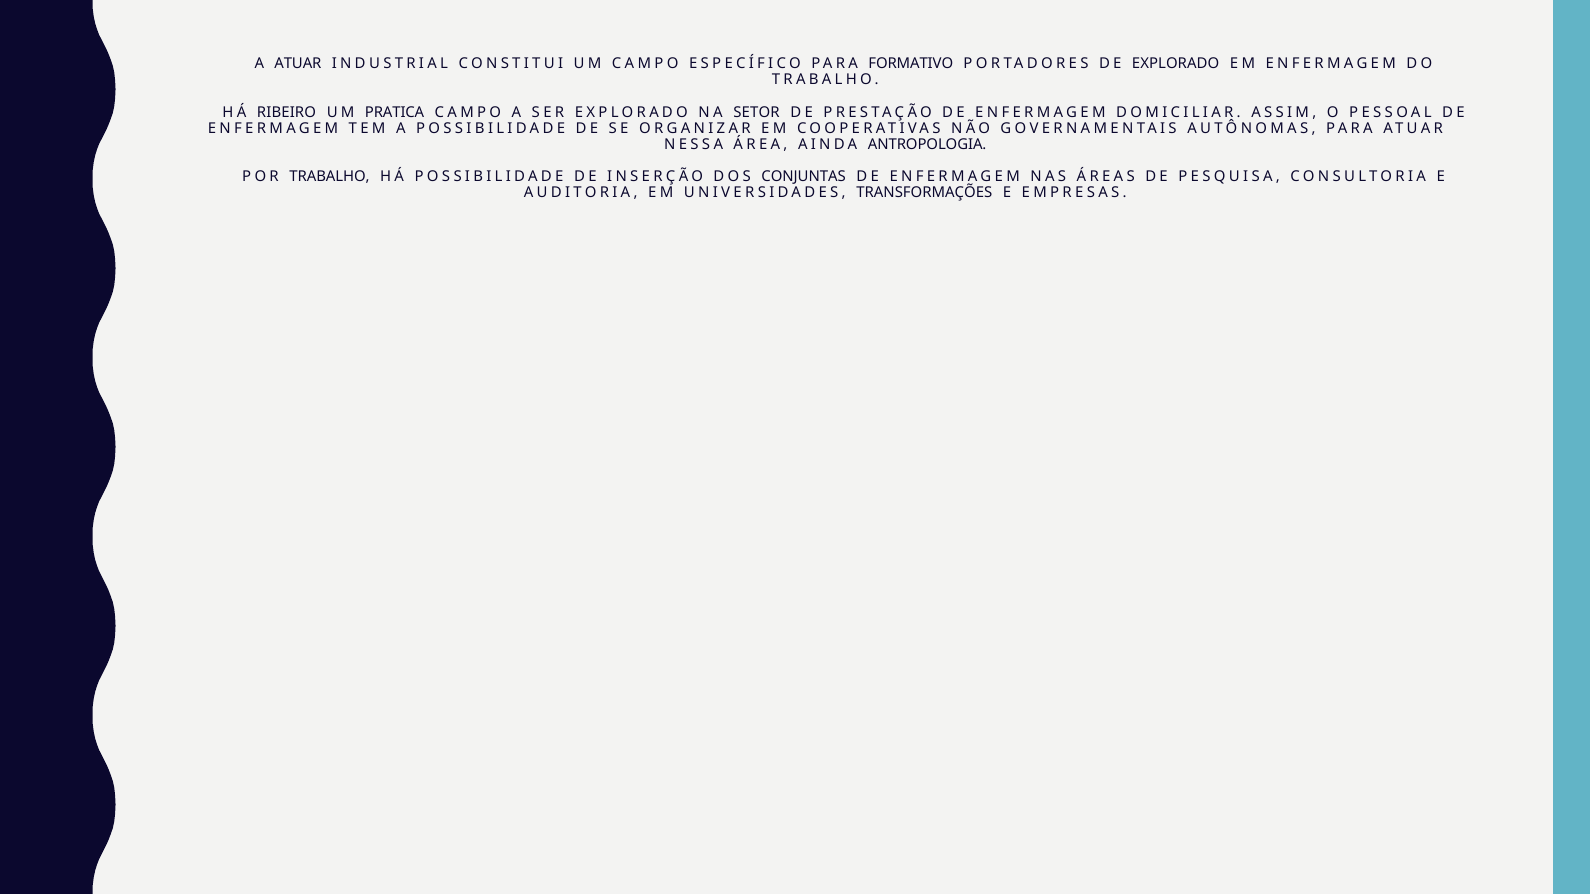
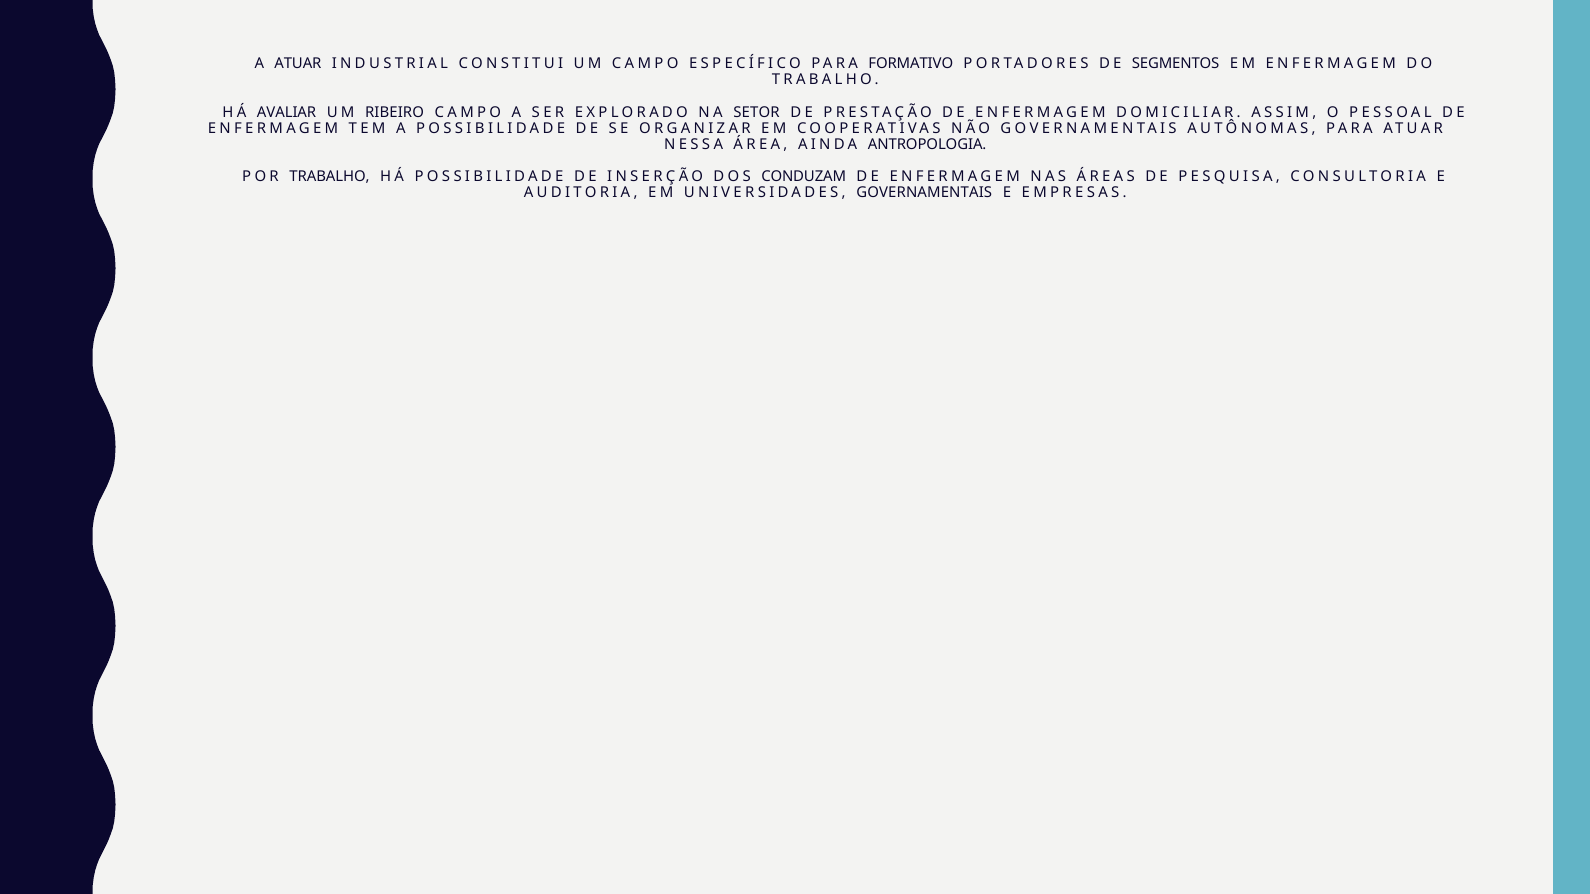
DE EXPLORADO: EXPLORADO -> SEGMENTOS (1176, 64)
RIBEIRO: RIBEIRO -> AVALIAR (287, 112)
PRATICA: PRATICA -> RIBEIRO (395, 112)
CONJUNTAS: CONJUNTAS -> CONDUZAM (804, 177)
UNIVERSIDADES TRANSFORMAÇÕES: TRANSFORMAÇÕES -> GOVERNAMENTAIS (924, 193)
